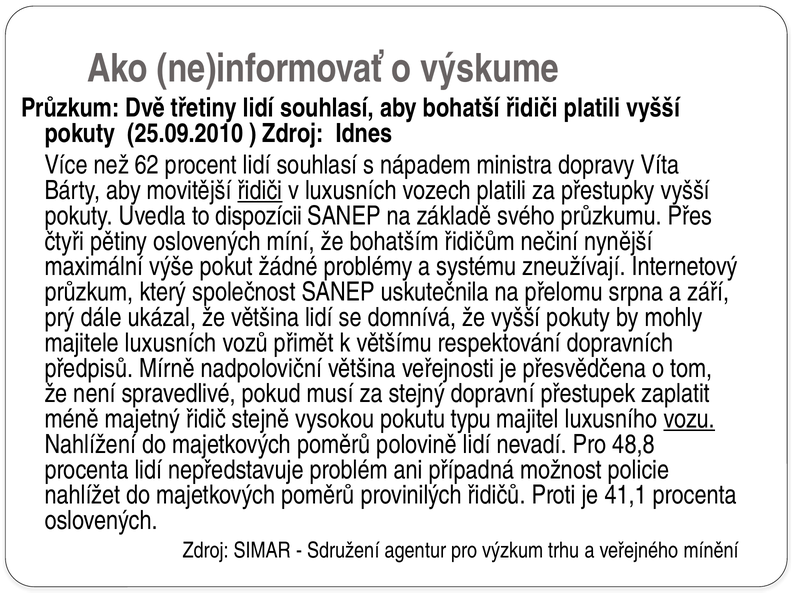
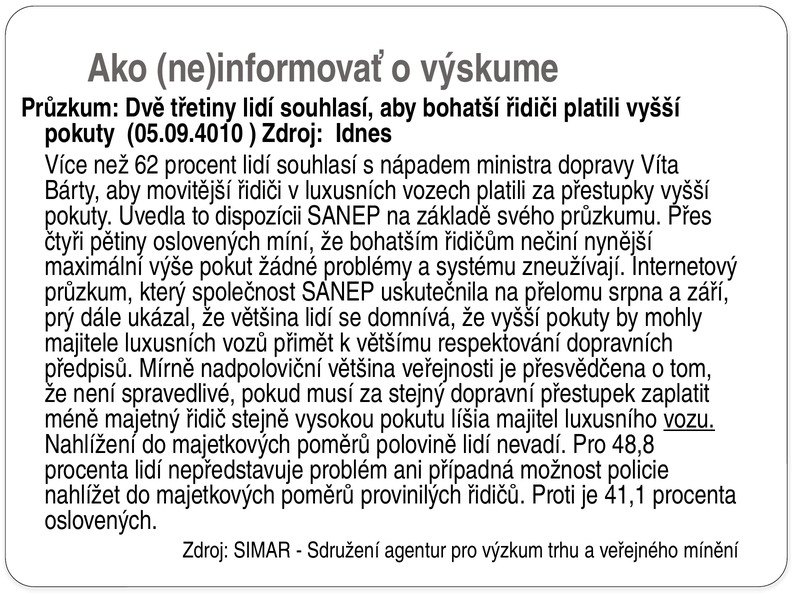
25.09.2010: 25.09.2010 -> 05.09.4010 (185, 133)
řidiči underline: present -> none (260, 190)
typu: typu -> líšia (471, 419)
